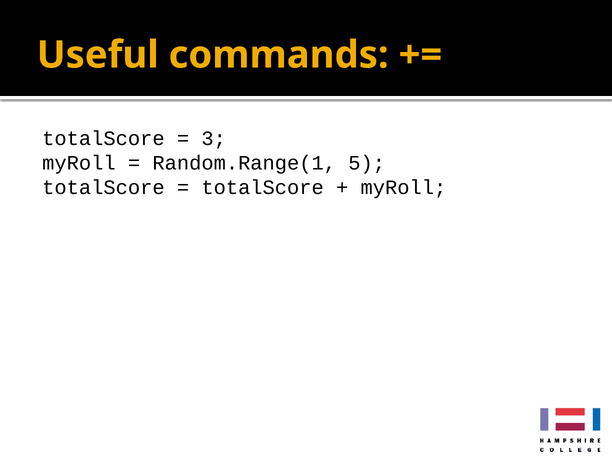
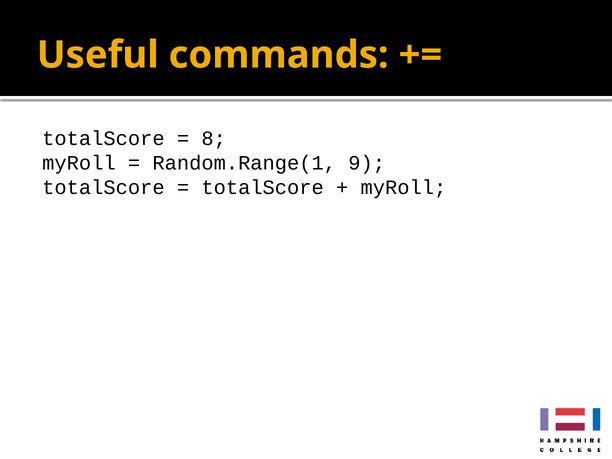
3: 3 -> 8 (214, 139)
5: 5 -> 9 (367, 163)
